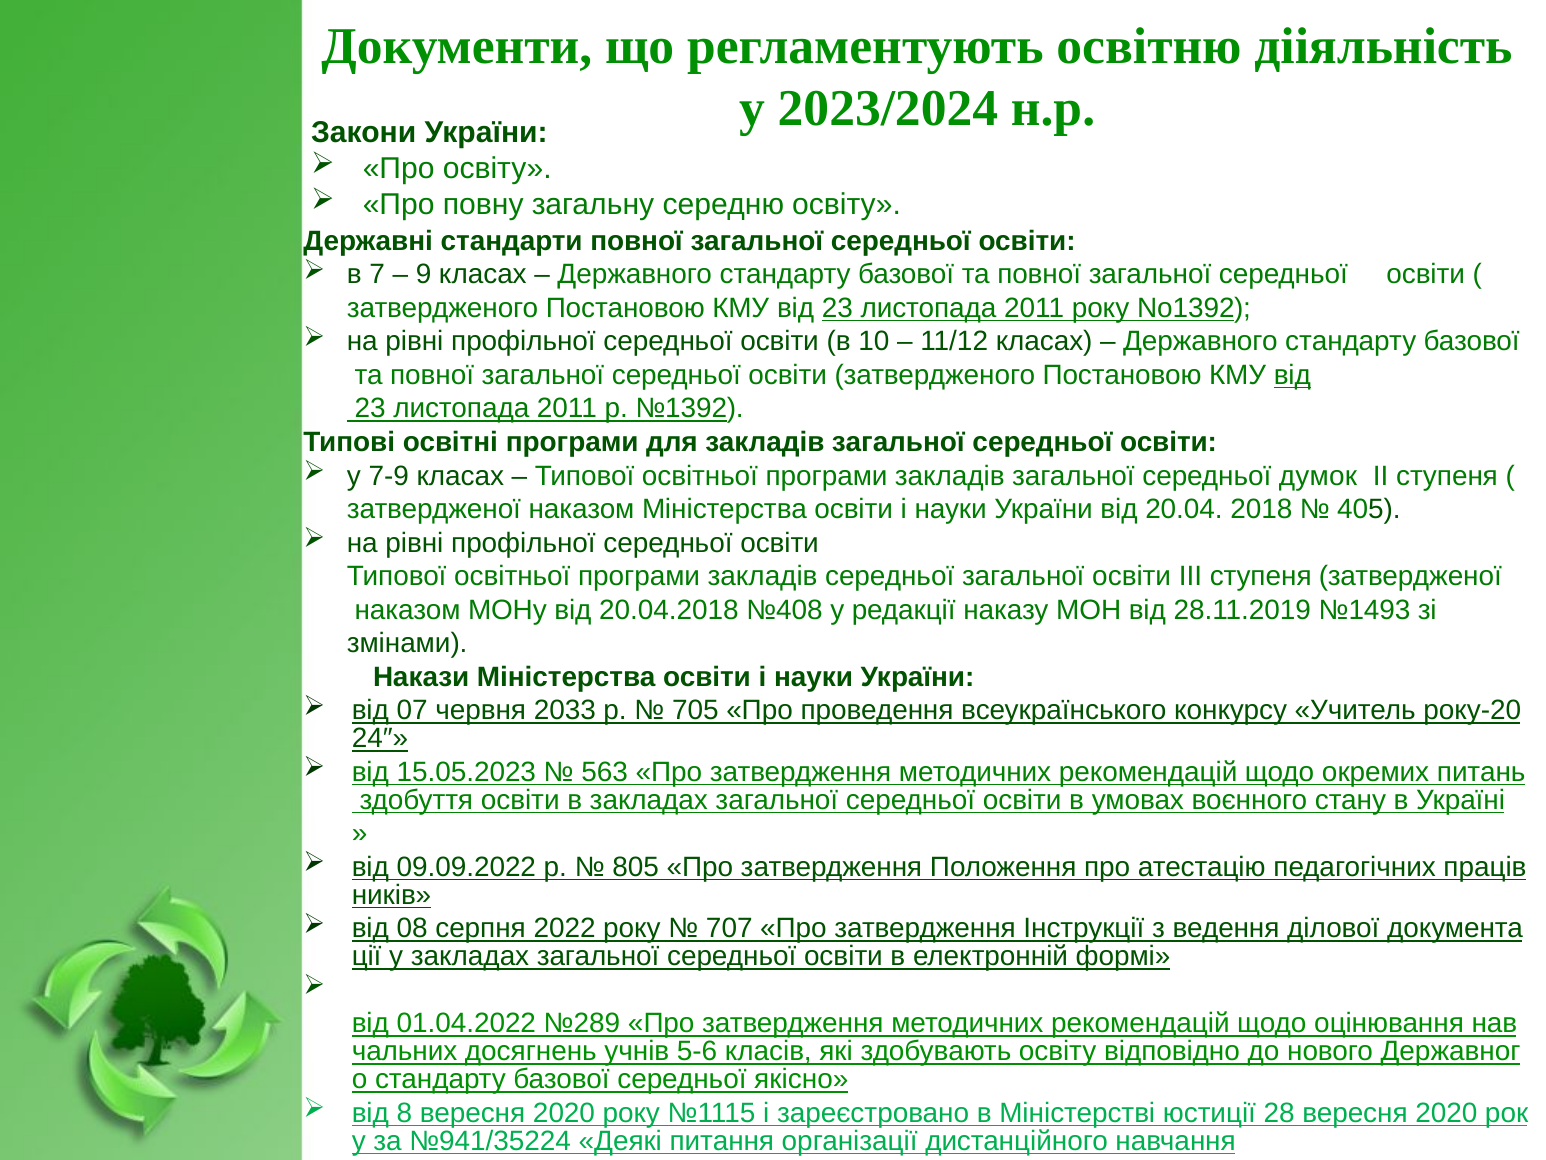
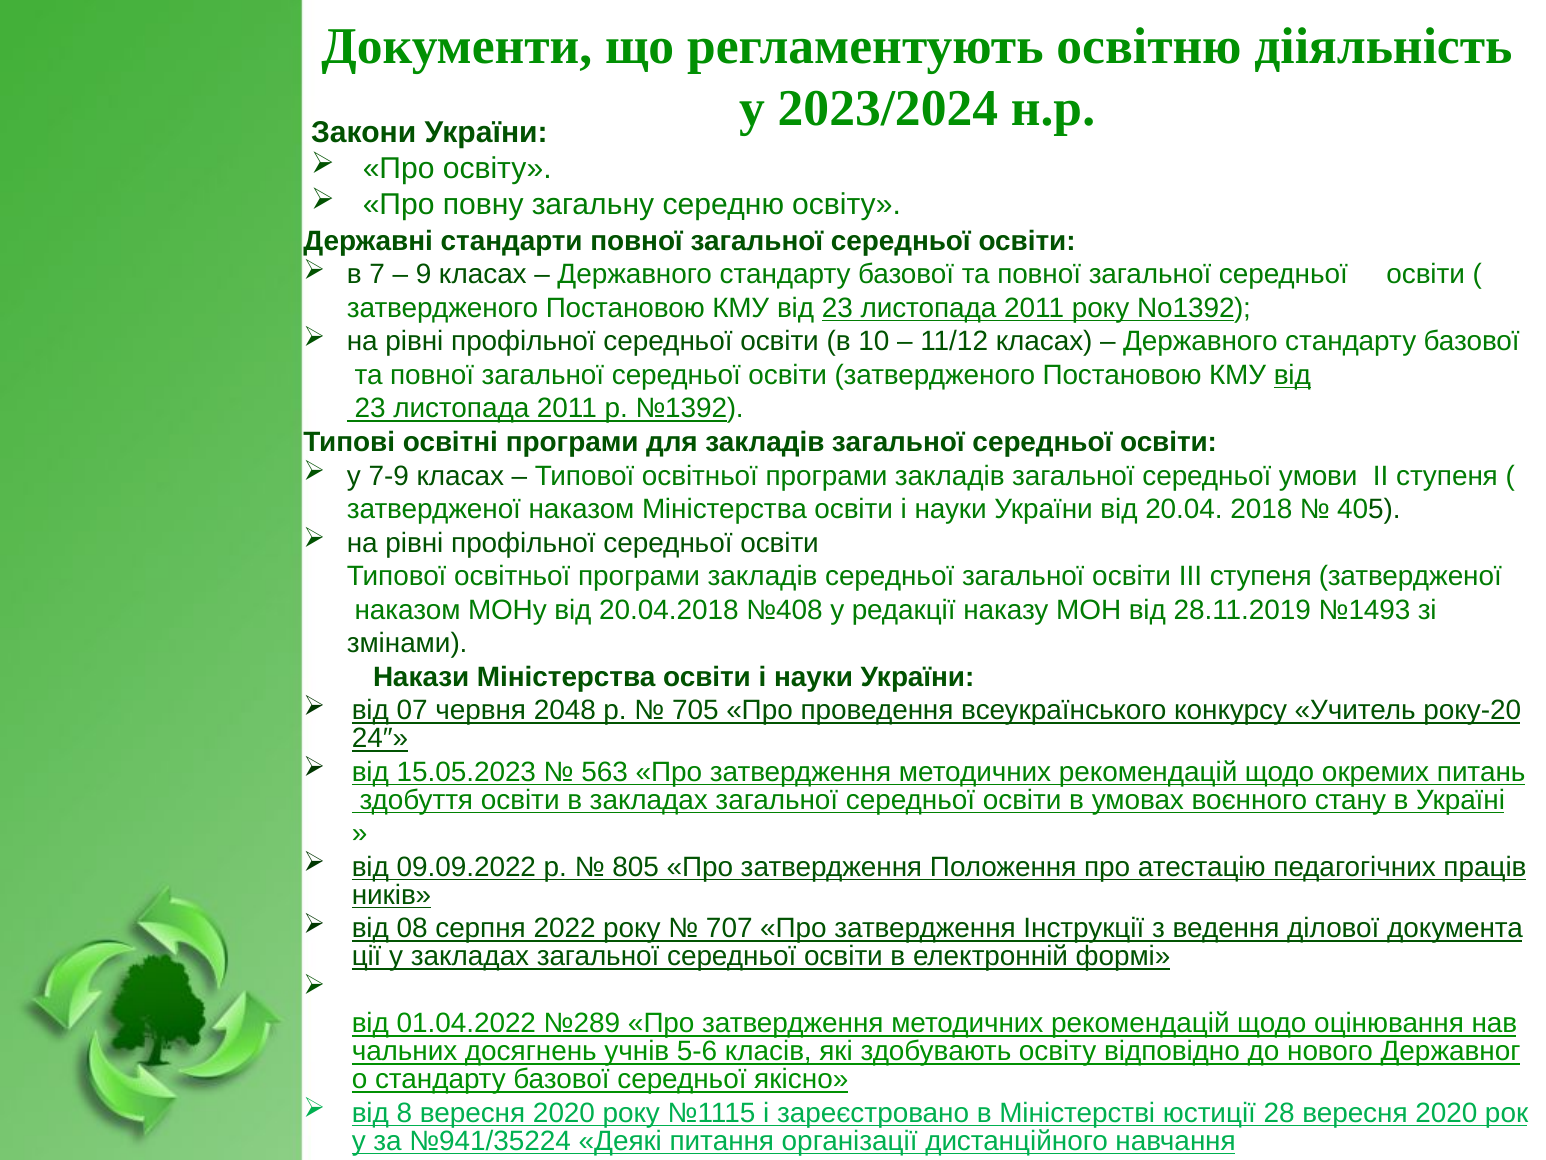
думок: думок -> умови (1318, 476)
2033: 2033 -> 2048 (565, 710)
